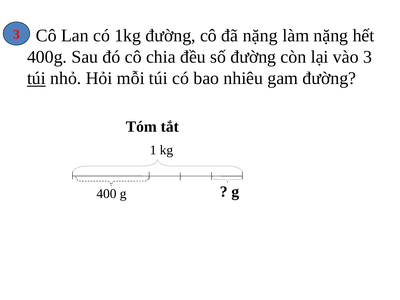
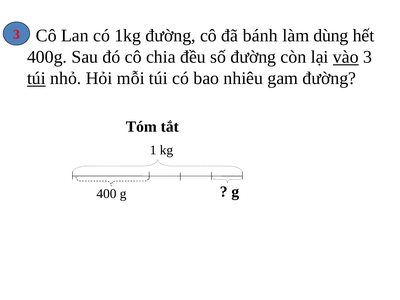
đã nặng: nặng -> bánh (260, 36)
làm nặng: nặng -> dùng (331, 36)
vào underline: none -> present (346, 57)
